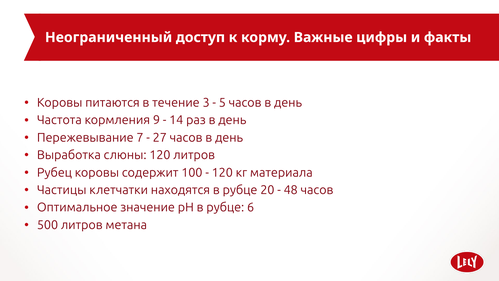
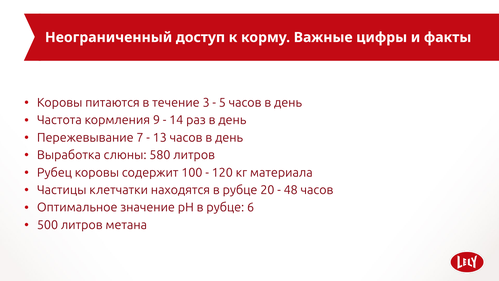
27: 27 -> 13 (160, 137)
слюны 120: 120 -> 580 (160, 155)
